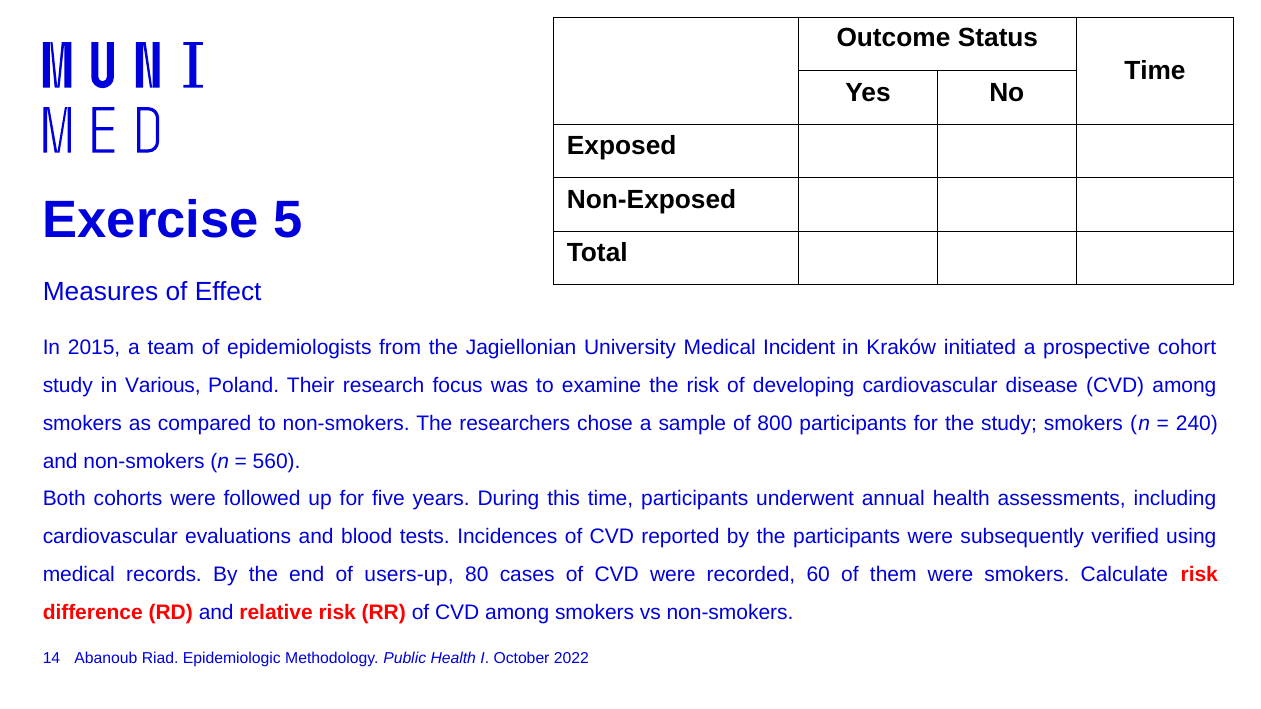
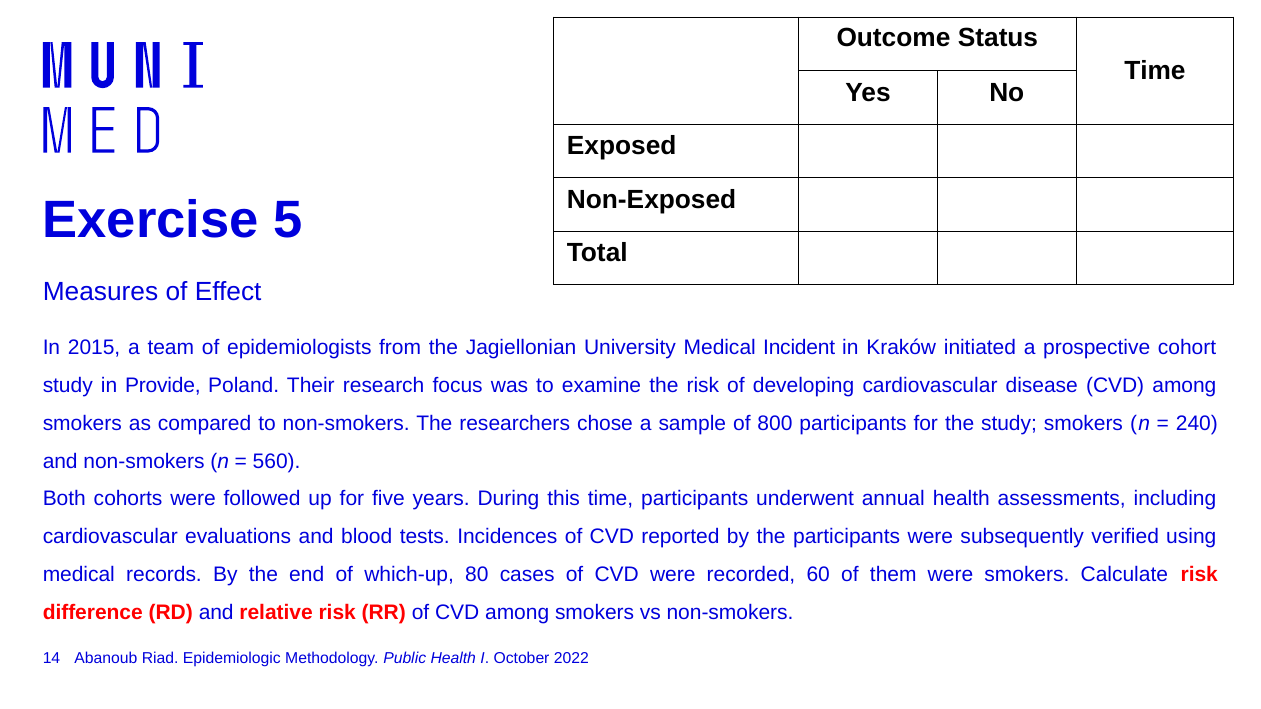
Various: Various -> Provide (163, 386)
users-up: users-up -> which-up (409, 575)
